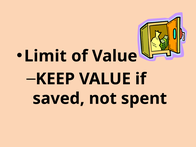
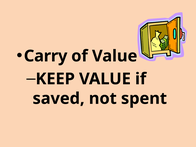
Limit: Limit -> Carry (46, 56)
